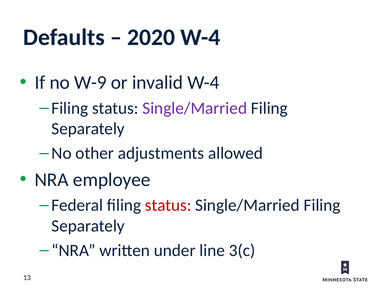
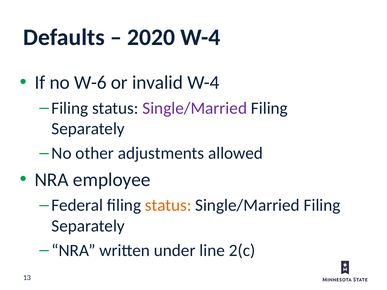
W-9: W-9 -> W-6 (90, 83)
status colour: red -> orange (168, 205)
3(c: 3(c -> 2(c (242, 251)
